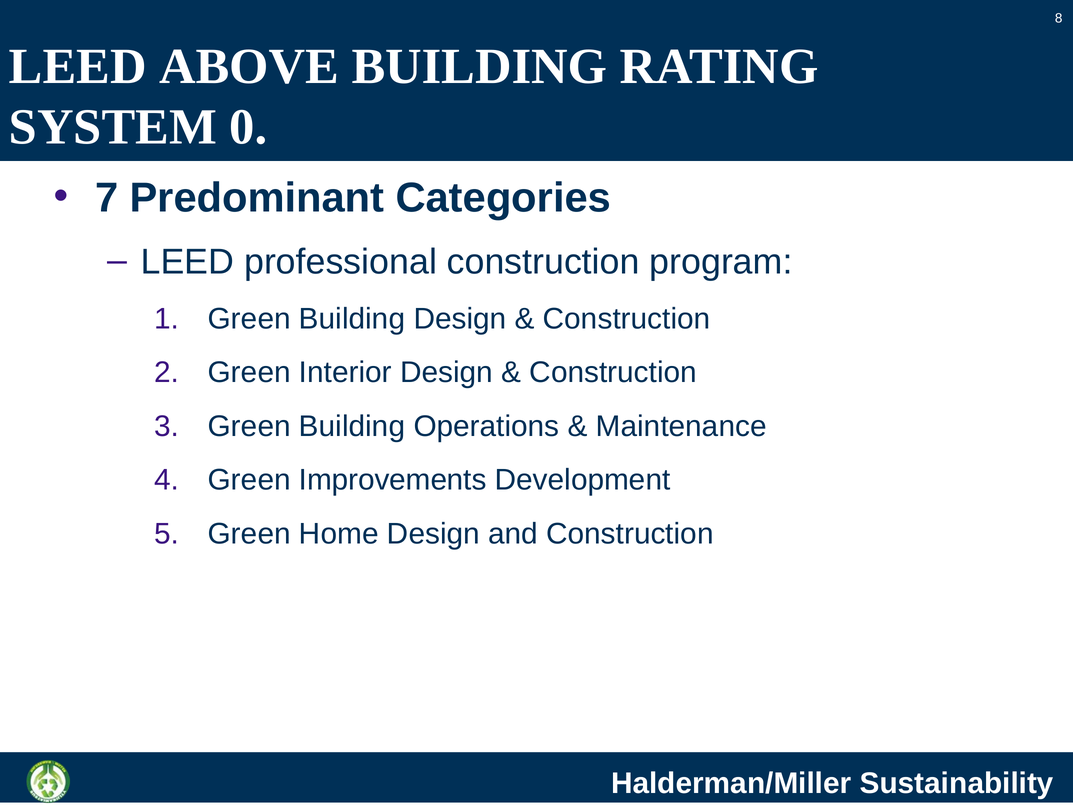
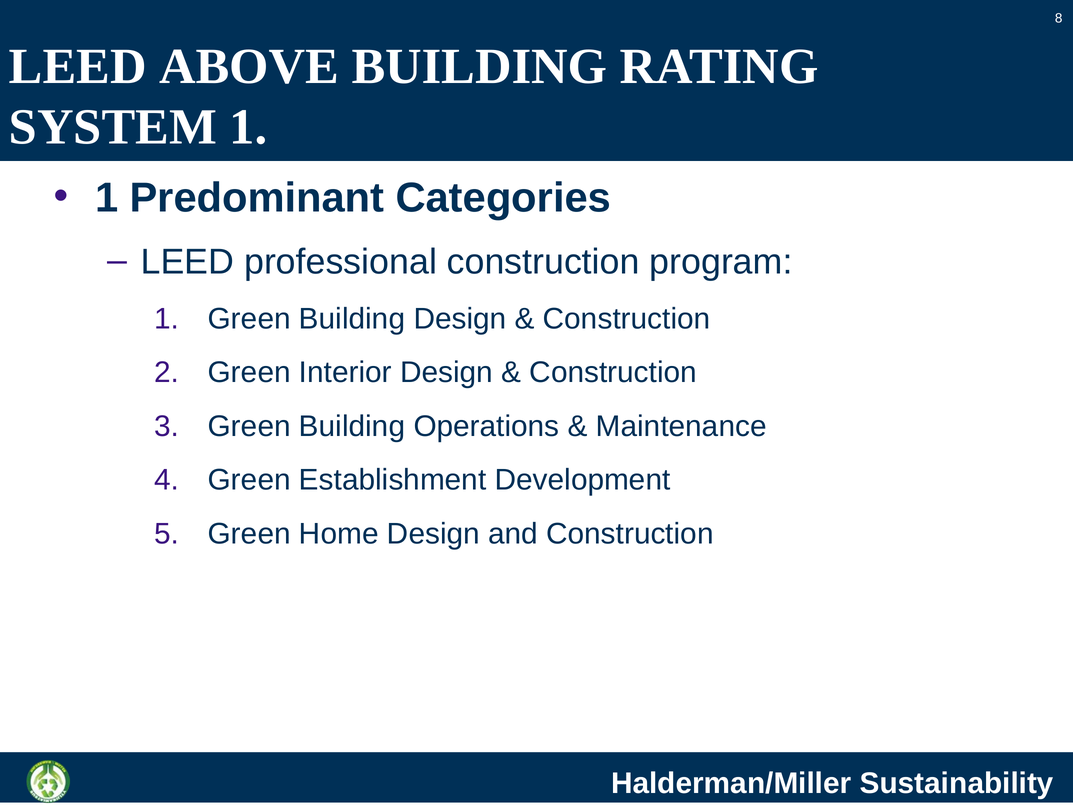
SYSTEM 0: 0 -> 1 (248, 127)
7: 7 -> 1 (107, 198)
Improvements: Improvements -> Establishment (393, 480)
